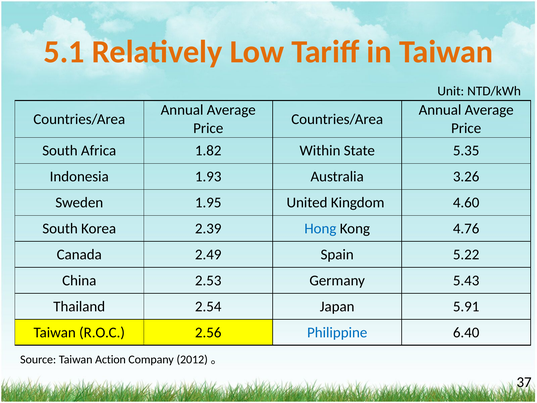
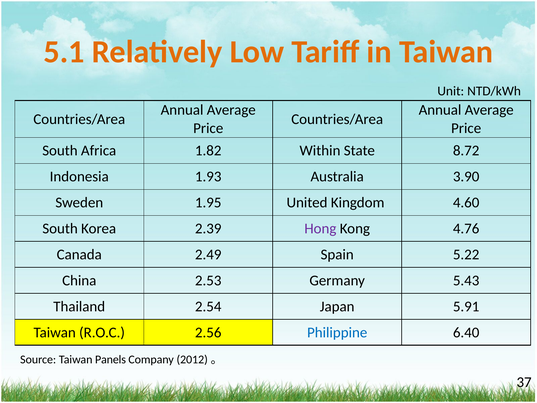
5.35: 5.35 -> 8.72 (466, 151)
3.26: 3.26 -> 3.90 (466, 177)
Hong colour: blue -> purple (320, 228)
Action: Action -> Panels (110, 359)
